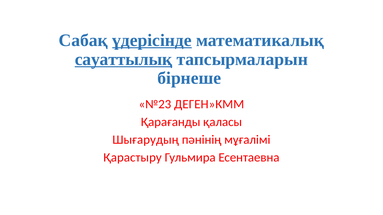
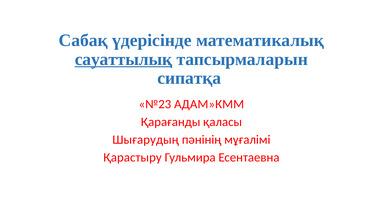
үдерісінде underline: present -> none (152, 40)
бірнеше: бірнеше -> сипатқа (189, 78)
ДЕГЕН»КММ: ДЕГЕН»КММ -> АДАМ»КММ (209, 104)
